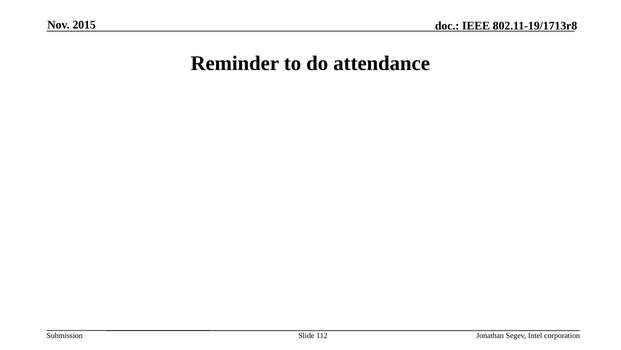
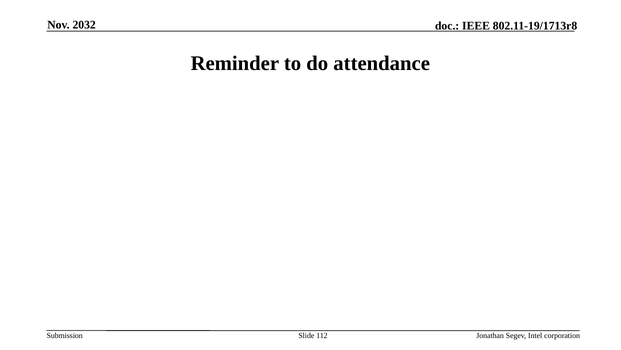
2015: 2015 -> 2032 (84, 25)
